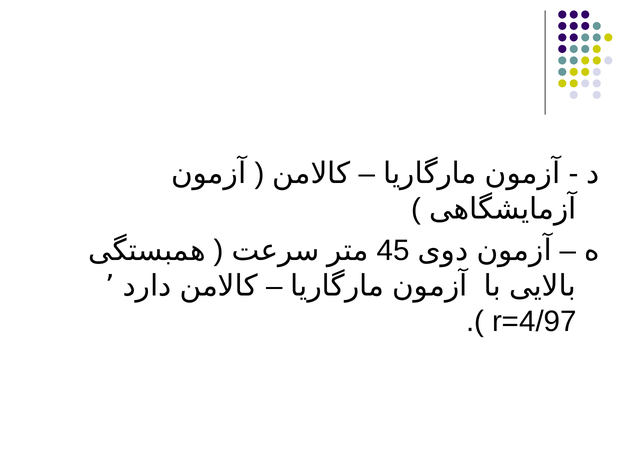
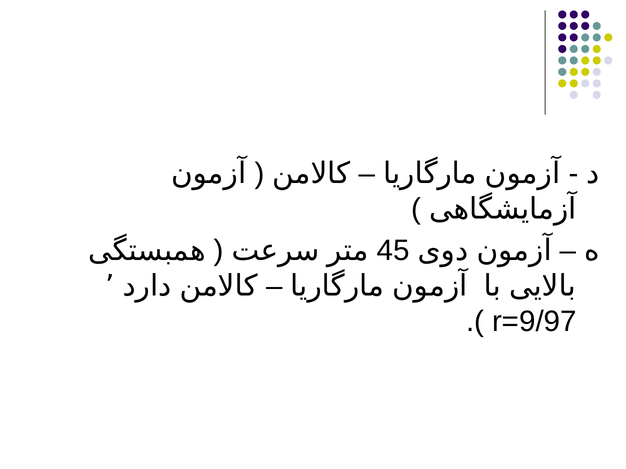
r=4/97: r=4/97 -> r=9/97 (534, 322)
